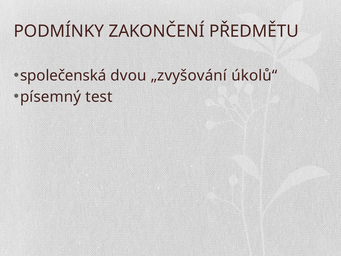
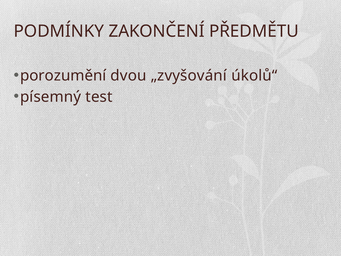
společenská: společenská -> porozumění (63, 76)
